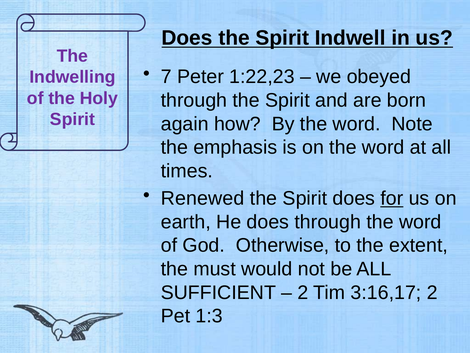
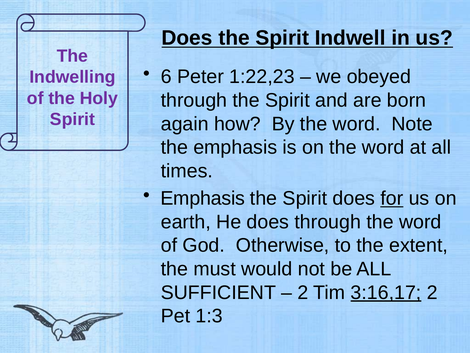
7: 7 -> 6 (166, 77)
Renewed: Renewed -> Emphasis (203, 198)
3:16,17 underline: none -> present (386, 292)
